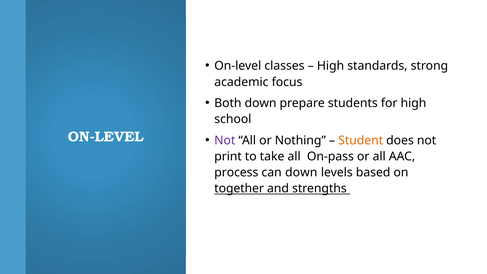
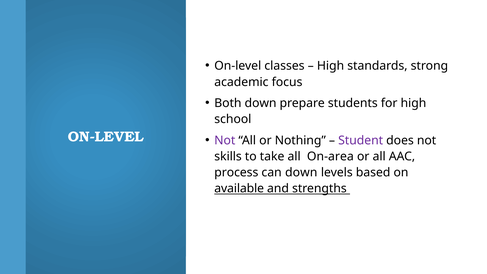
Student colour: orange -> purple (361, 140)
print: print -> skills (228, 156)
On-pass: On-pass -> On-area (330, 156)
together: together -> available (239, 189)
